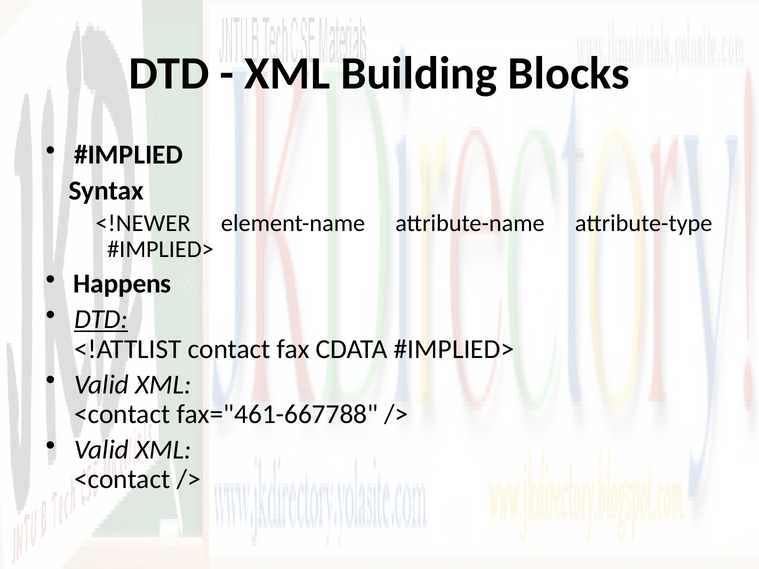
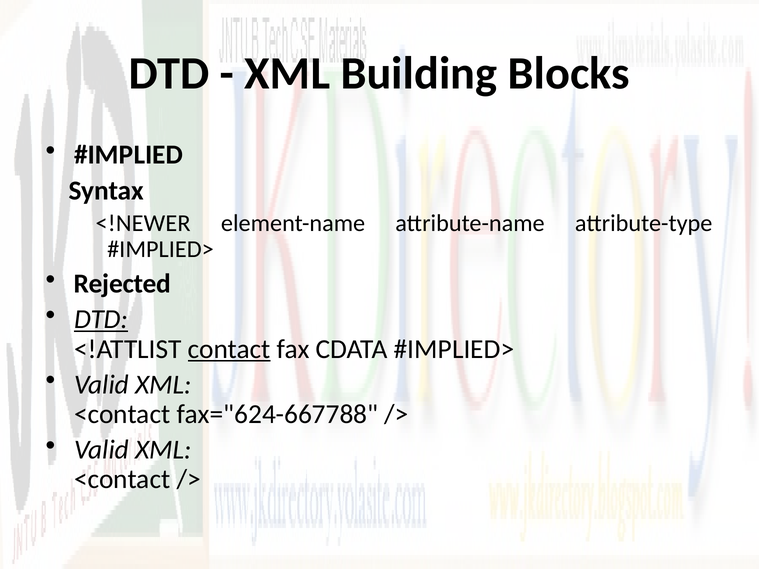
Happens: Happens -> Rejected (122, 284)
contact underline: none -> present (229, 349)
fax="461-667788: fax="461-667788 -> fax="624-667788 (277, 414)
